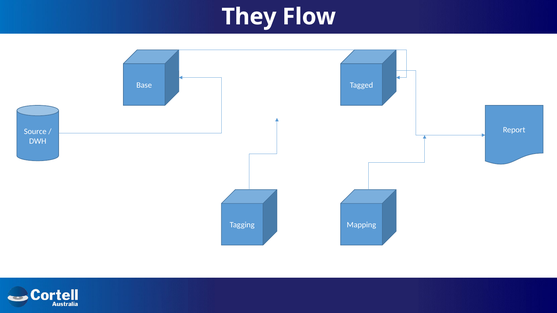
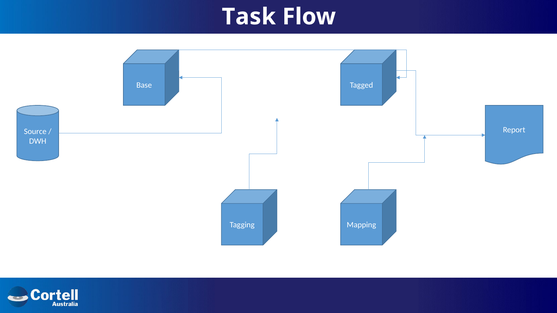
They: They -> Task (249, 17)
